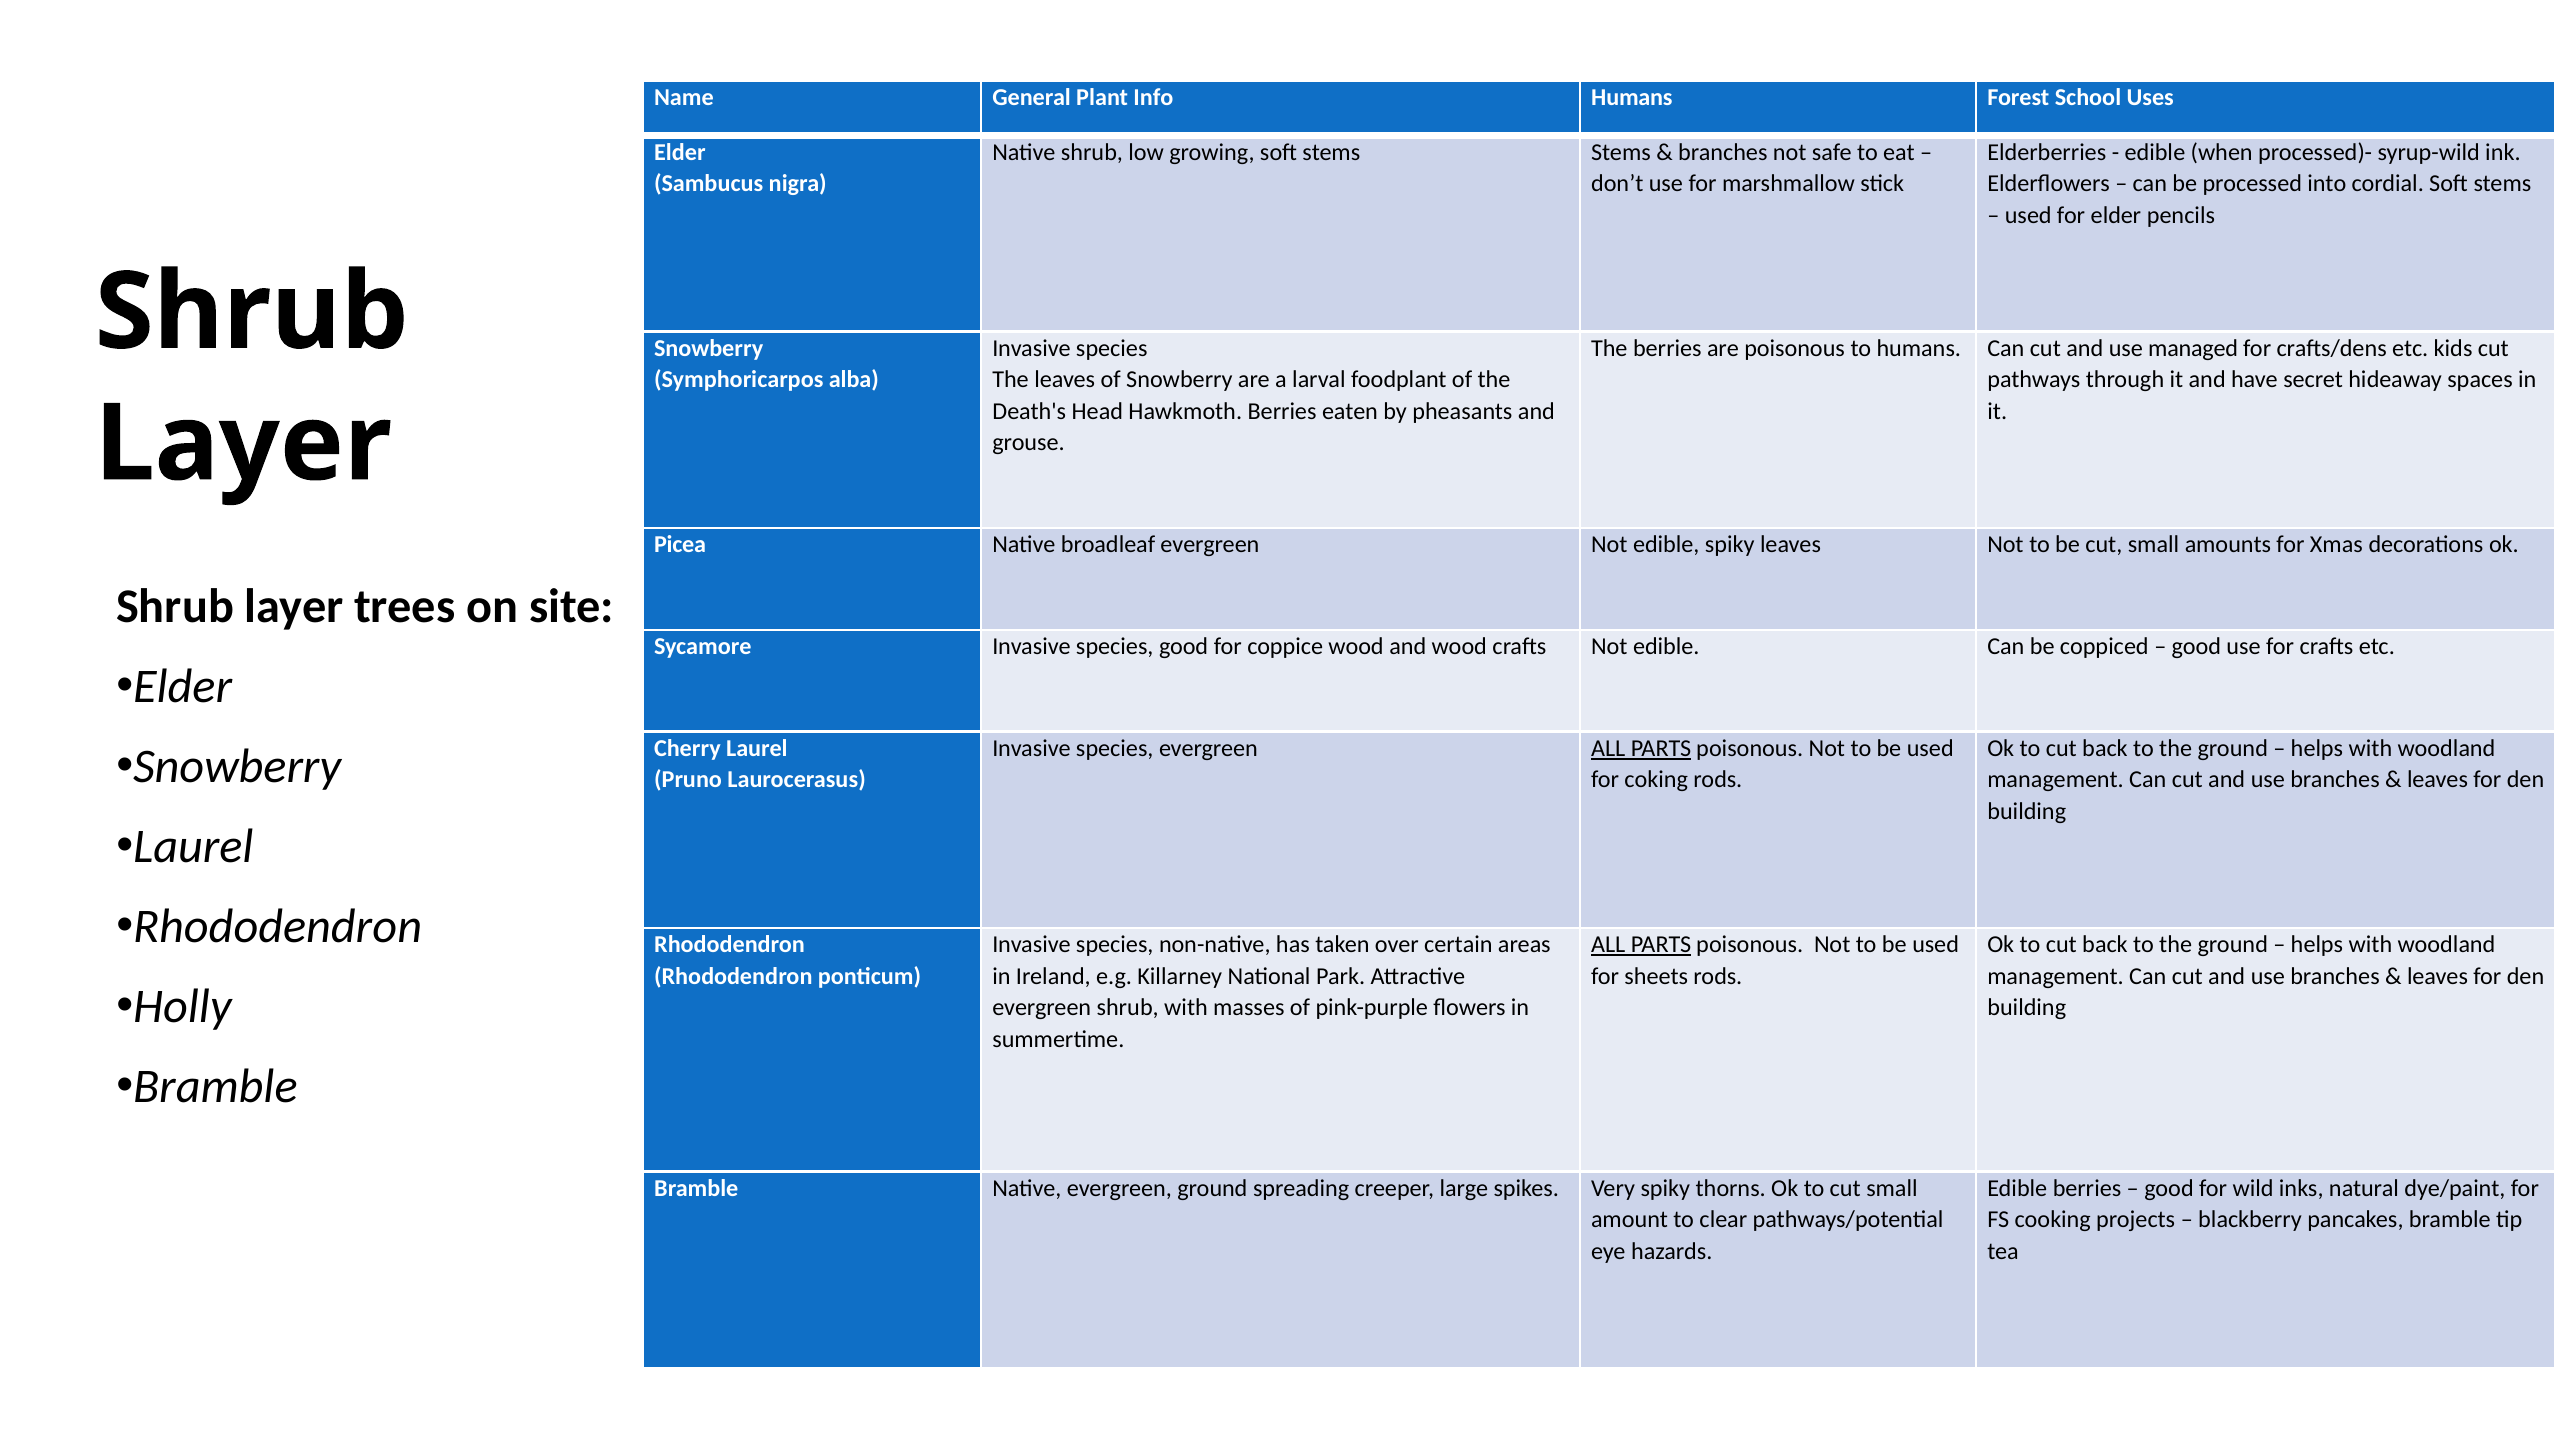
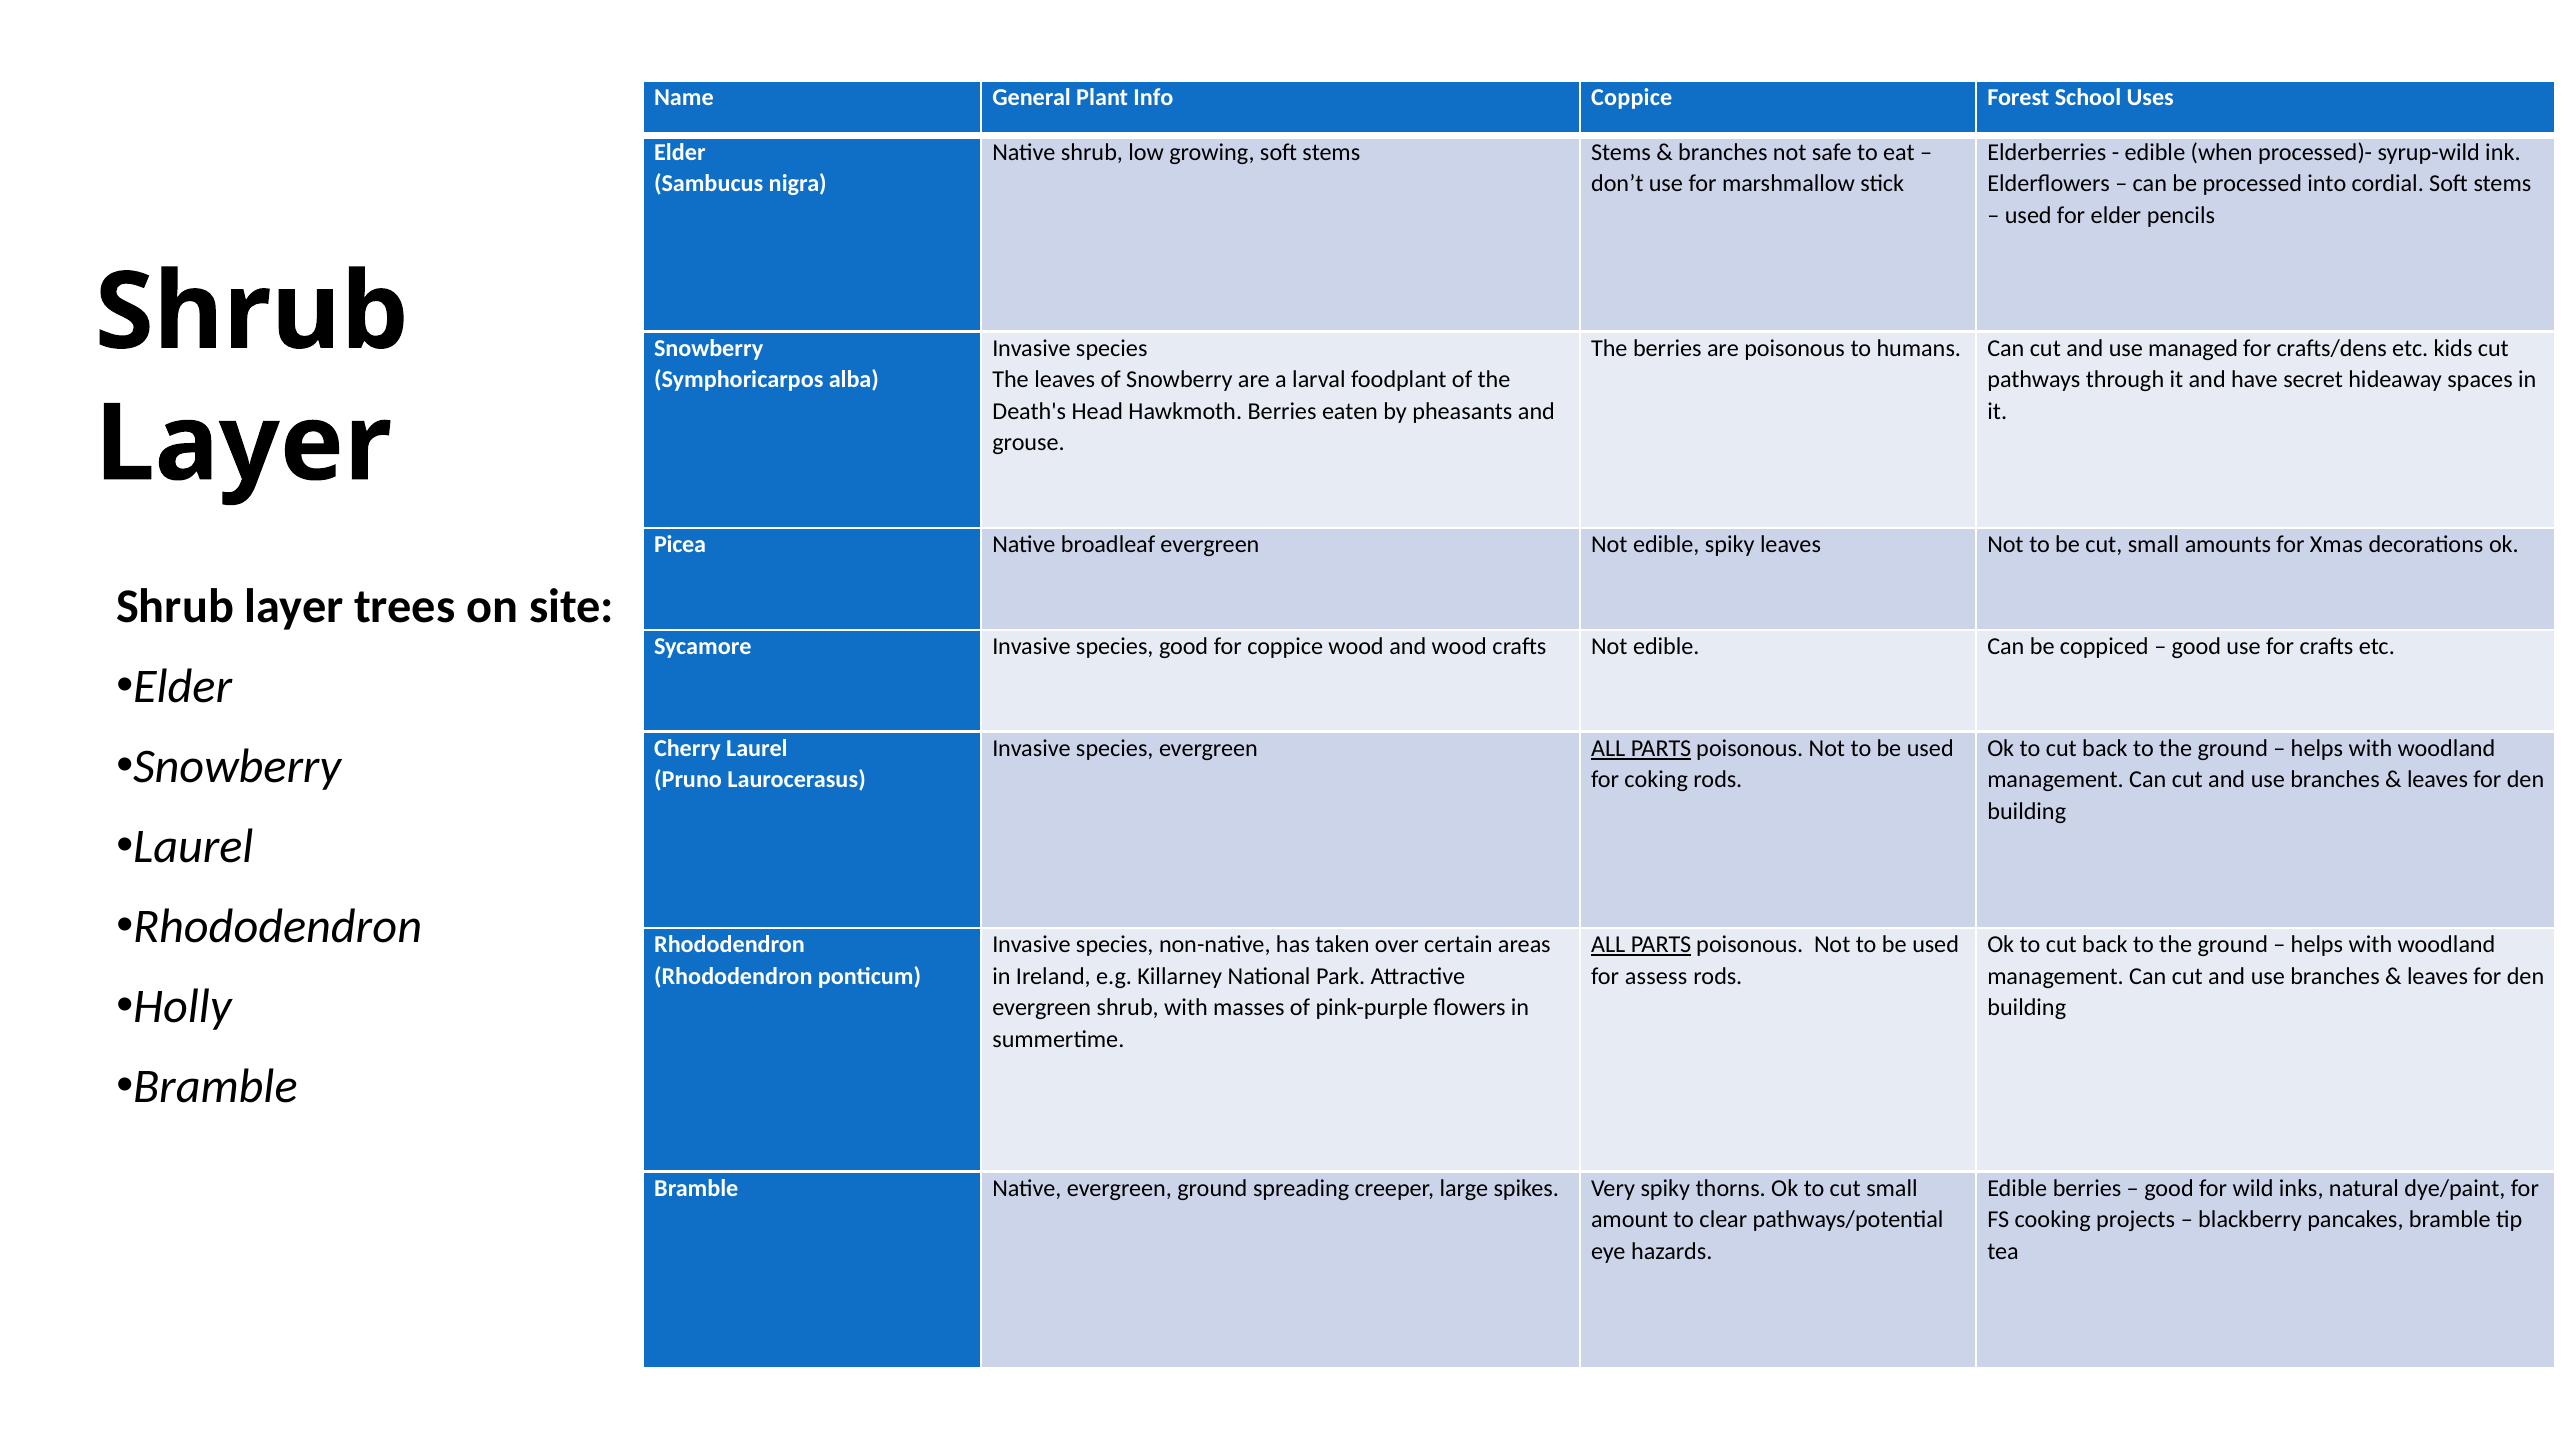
Info Humans: Humans -> Coppice (1632, 98)
sheets: sheets -> assess (1656, 976)
